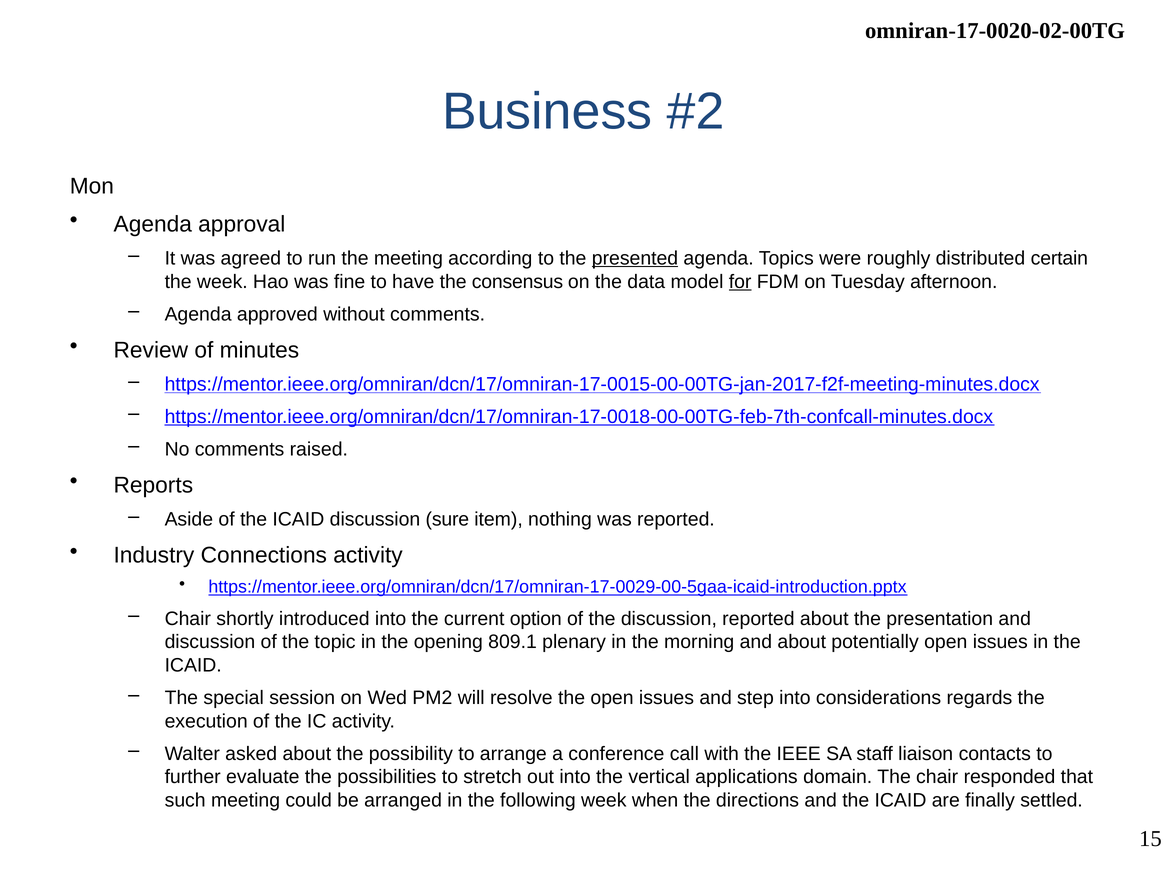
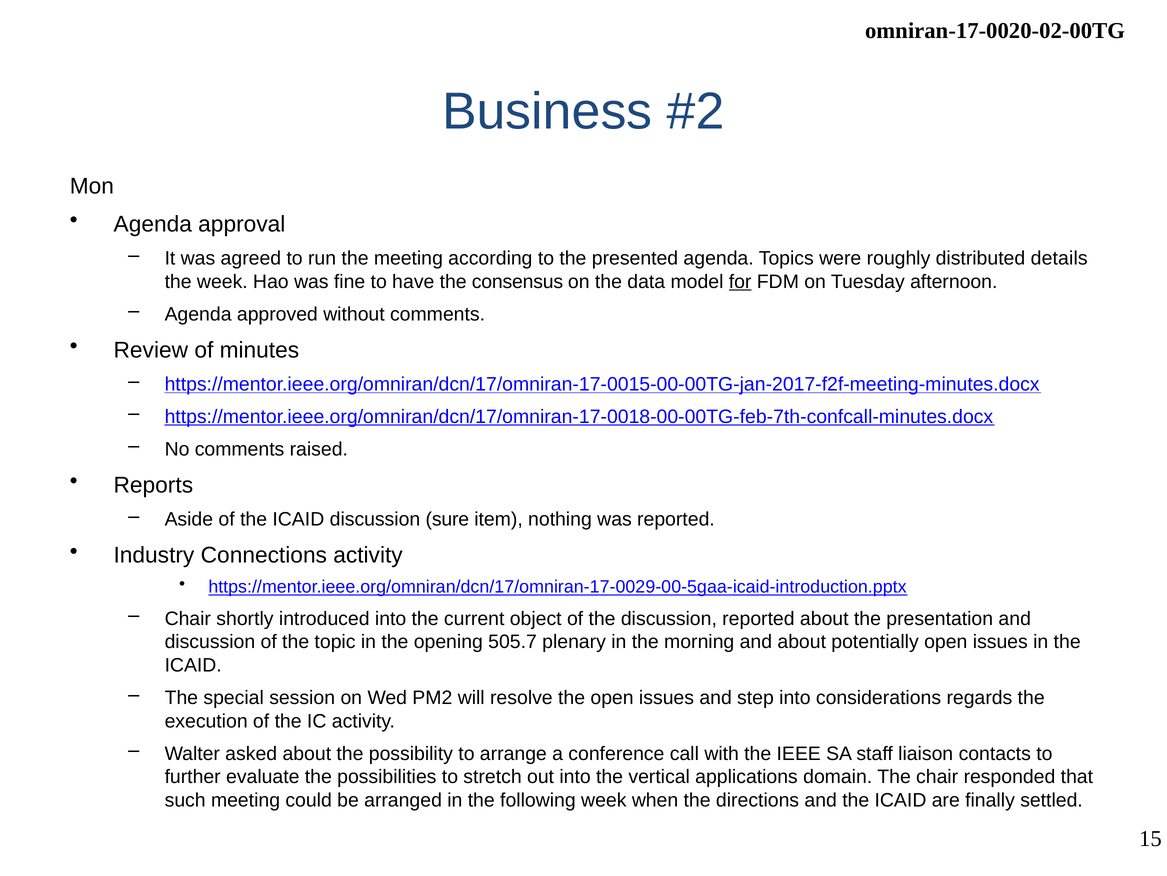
presented underline: present -> none (635, 258)
certain: certain -> details (1059, 258)
option: option -> object (536, 618)
809.1: 809.1 -> 505.7 (513, 641)
